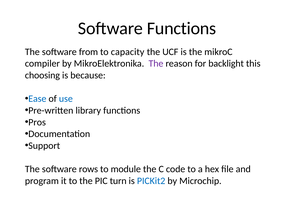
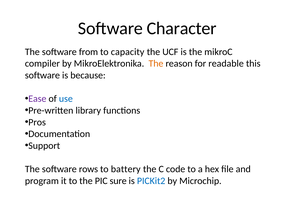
Software Functions: Functions -> Character (182, 28)
The colour: purple -> orange (156, 64)
backlight: backlight -> readable (226, 64)
choosing: choosing -> software (42, 75)
Ease colour: blue -> purple (37, 99)
module: module -> battery (126, 170)
turn: turn -> sure (118, 181)
